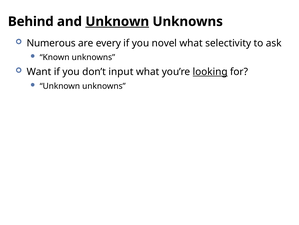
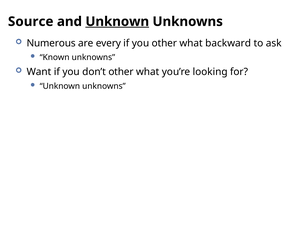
Behind: Behind -> Source (31, 21)
you novel: novel -> other (164, 43)
selectivity: selectivity -> backward (228, 43)
don’t input: input -> other (121, 72)
looking underline: present -> none (210, 72)
